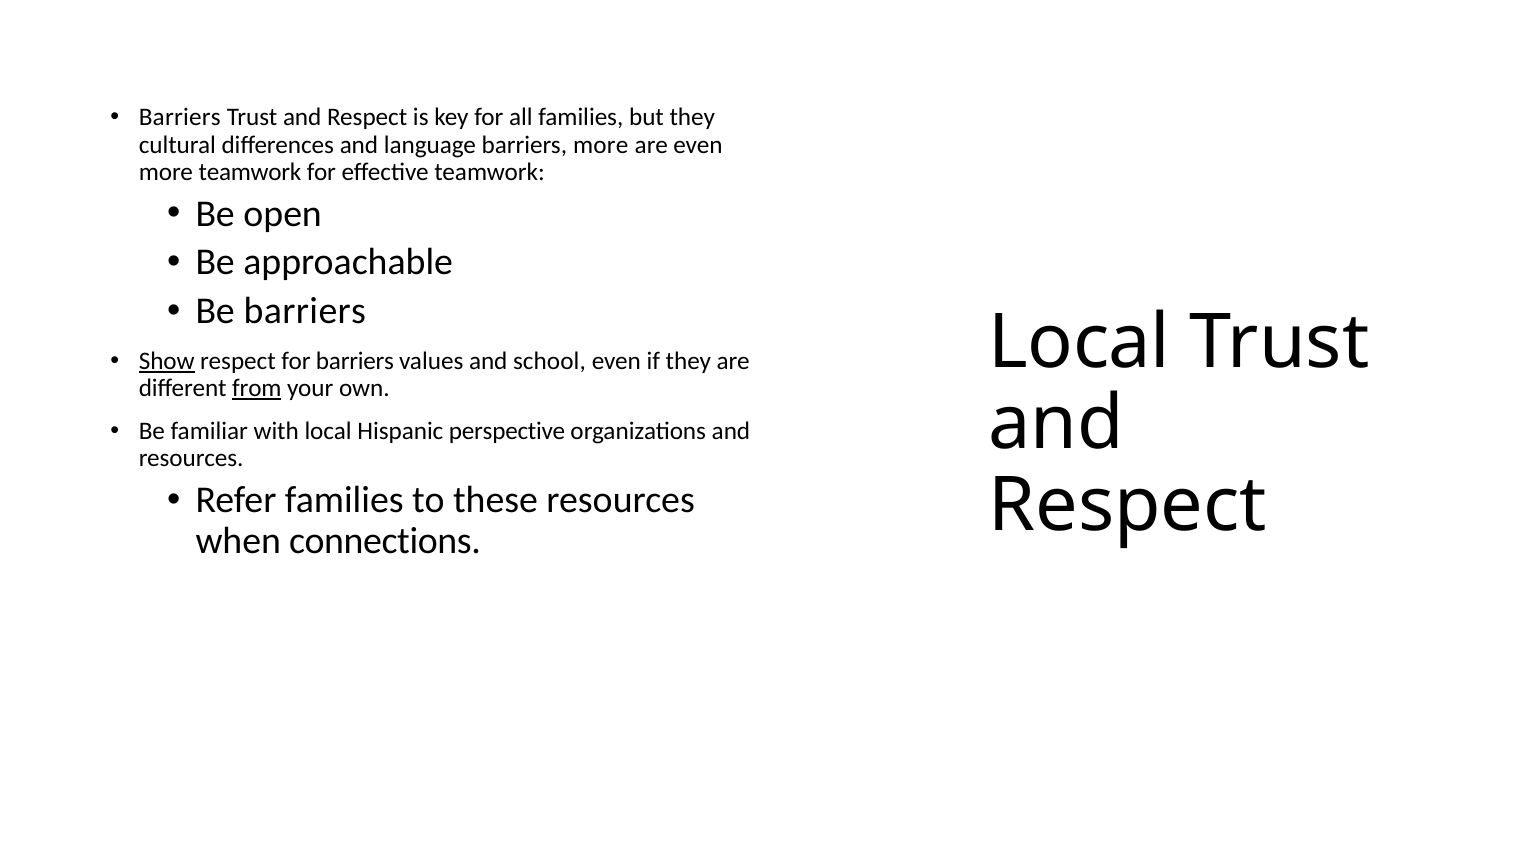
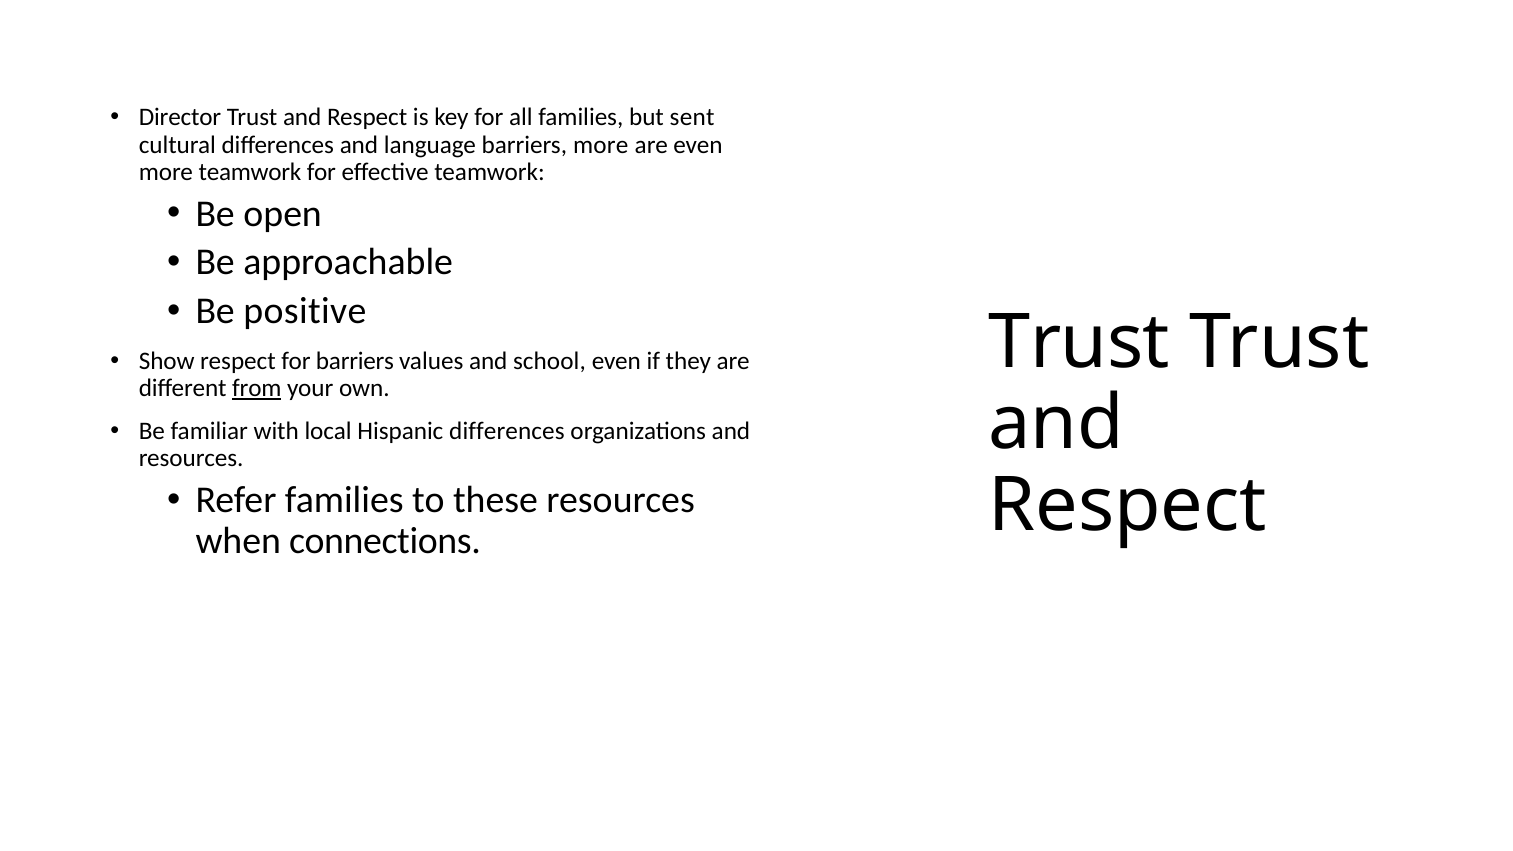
Barriers: Barriers -> Director (180, 118)
but they: they -> sent (692, 118)
Be barriers: barriers -> positive (305, 311)
Local: Local -> Trust (1079, 342)
Show underline: present -> none (167, 361)
Hispanic perspective: perspective -> differences (507, 431)
